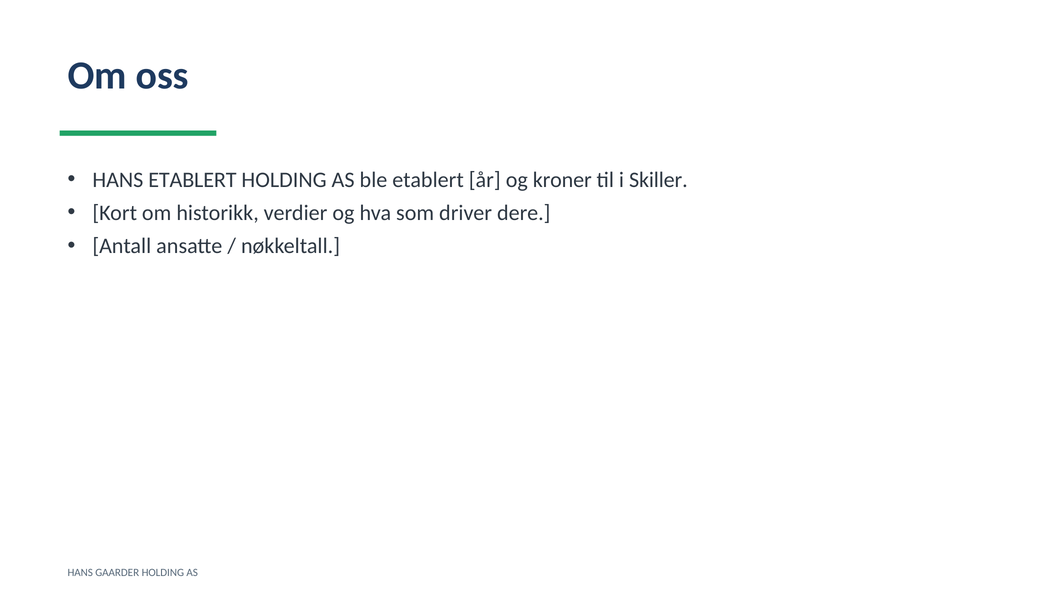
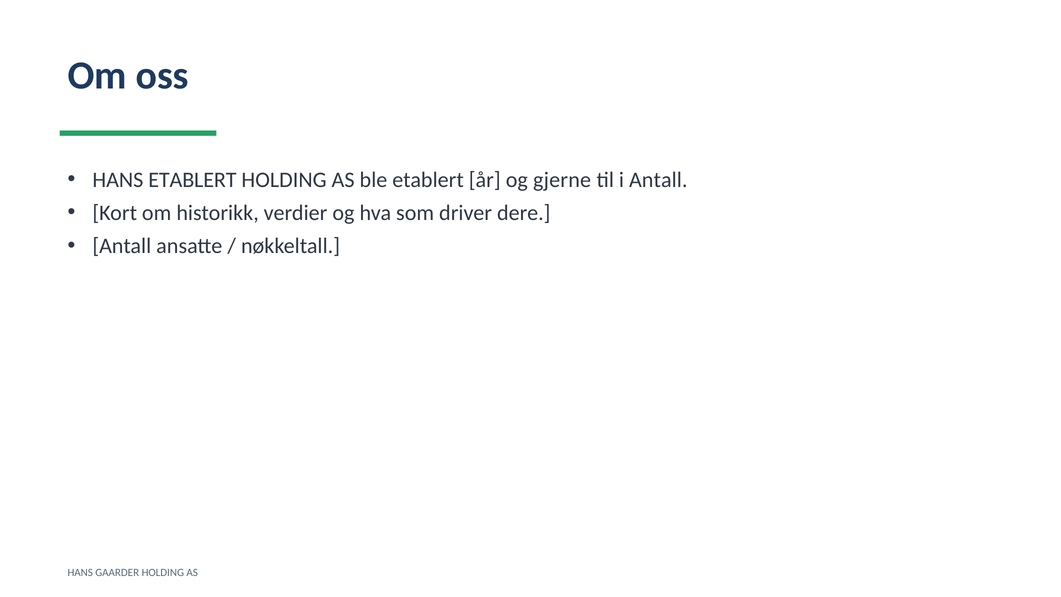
kroner: kroner -> gjerne (562, 180)
i Skiller: Skiller -> Antall (658, 180)
